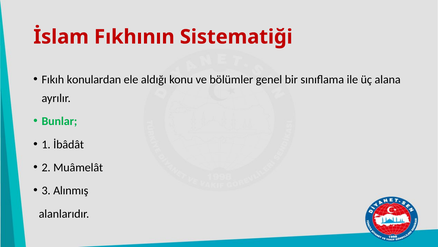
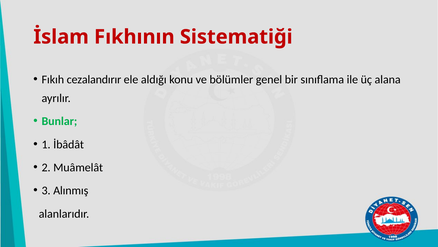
konulardan: konulardan -> cezalandırır (94, 79)
